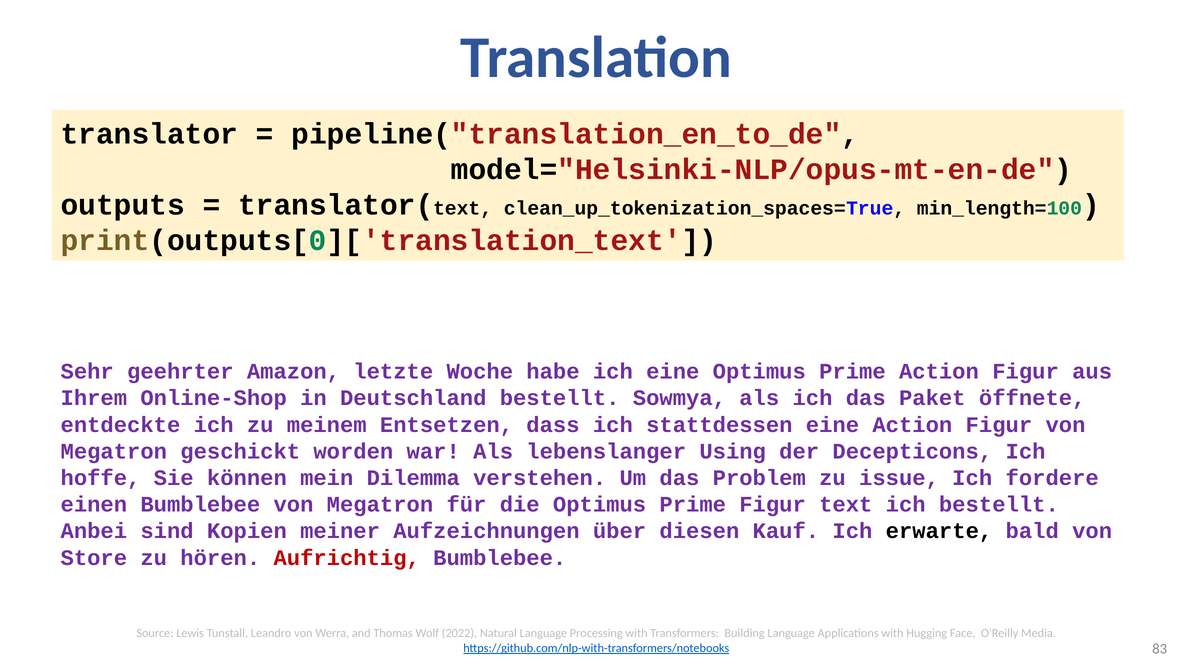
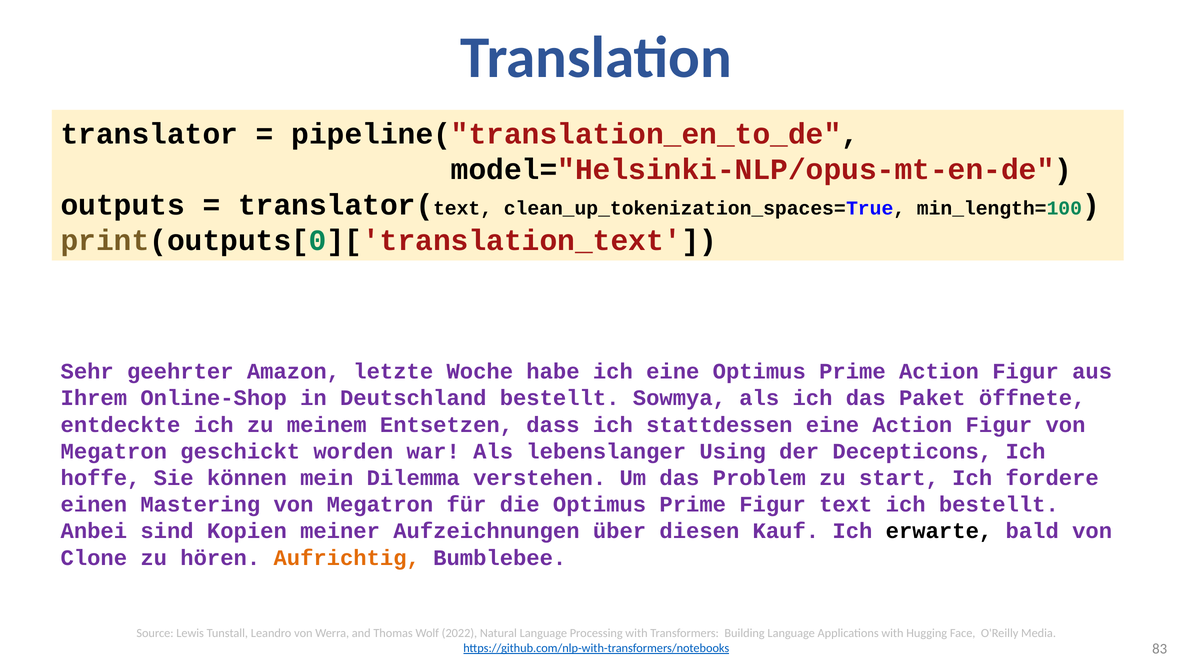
issue: issue -> start (899, 478)
einen Bumblebee: Bumblebee -> Mastering (200, 505)
Store: Store -> Clone (94, 558)
Aufrichtig colour: red -> orange (347, 558)
